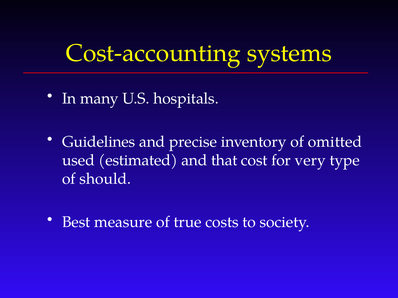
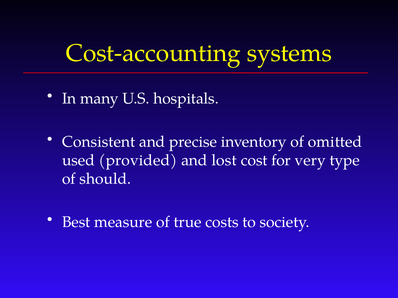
Guidelines: Guidelines -> Consistent (99, 142)
estimated: estimated -> provided (138, 161)
that: that -> lost (224, 161)
